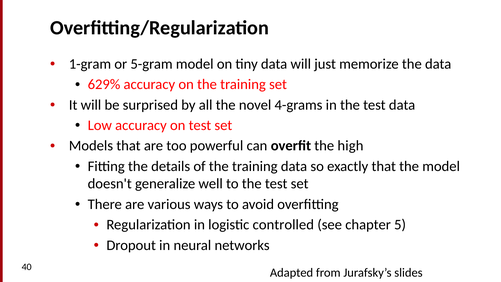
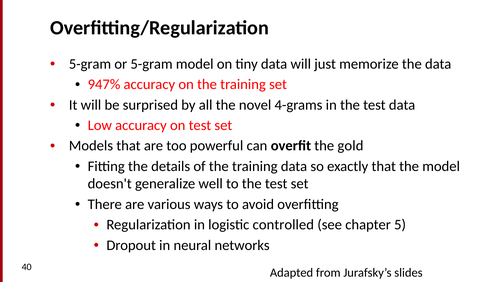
1-gram: 1-gram -> 5-gram (90, 64)
629%: 629% -> 947% (104, 84)
high: high -> gold (350, 146)
